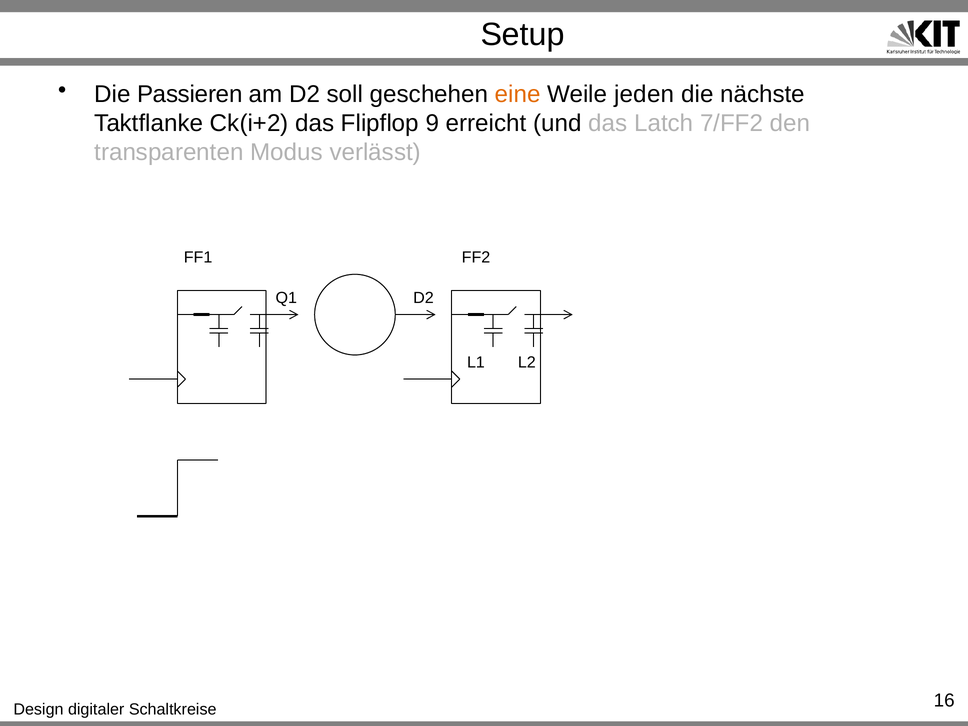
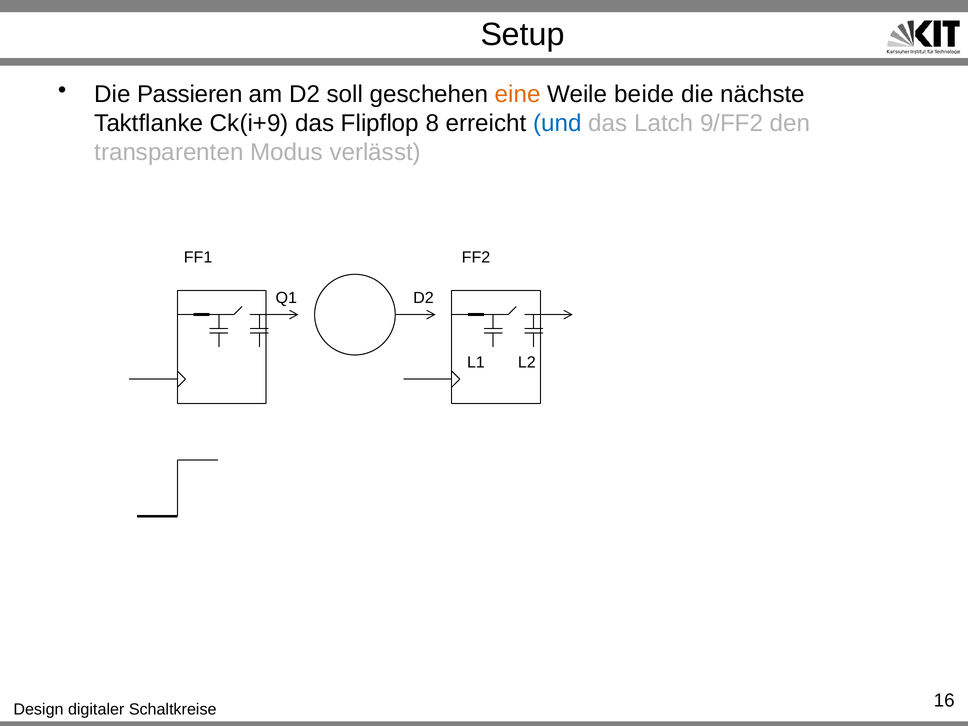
jeden: jeden -> beide (644, 94)
Ck(i+2: Ck(i+2 -> Ck(i+9 (249, 123)
9: 9 -> 8 (432, 123)
und colour: black -> blue (558, 123)
7/FF2: 7/FF2 -> 9/FF2 (732, 123)
